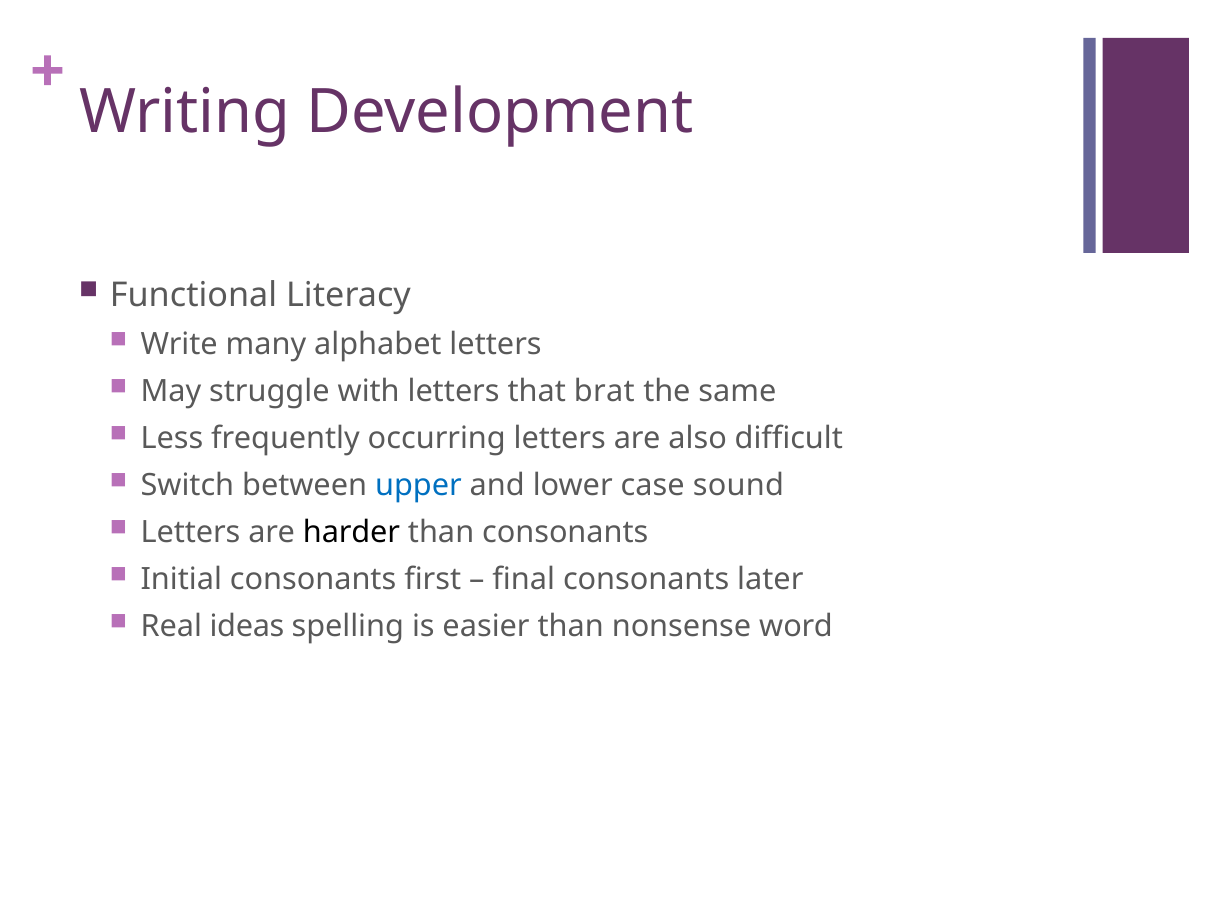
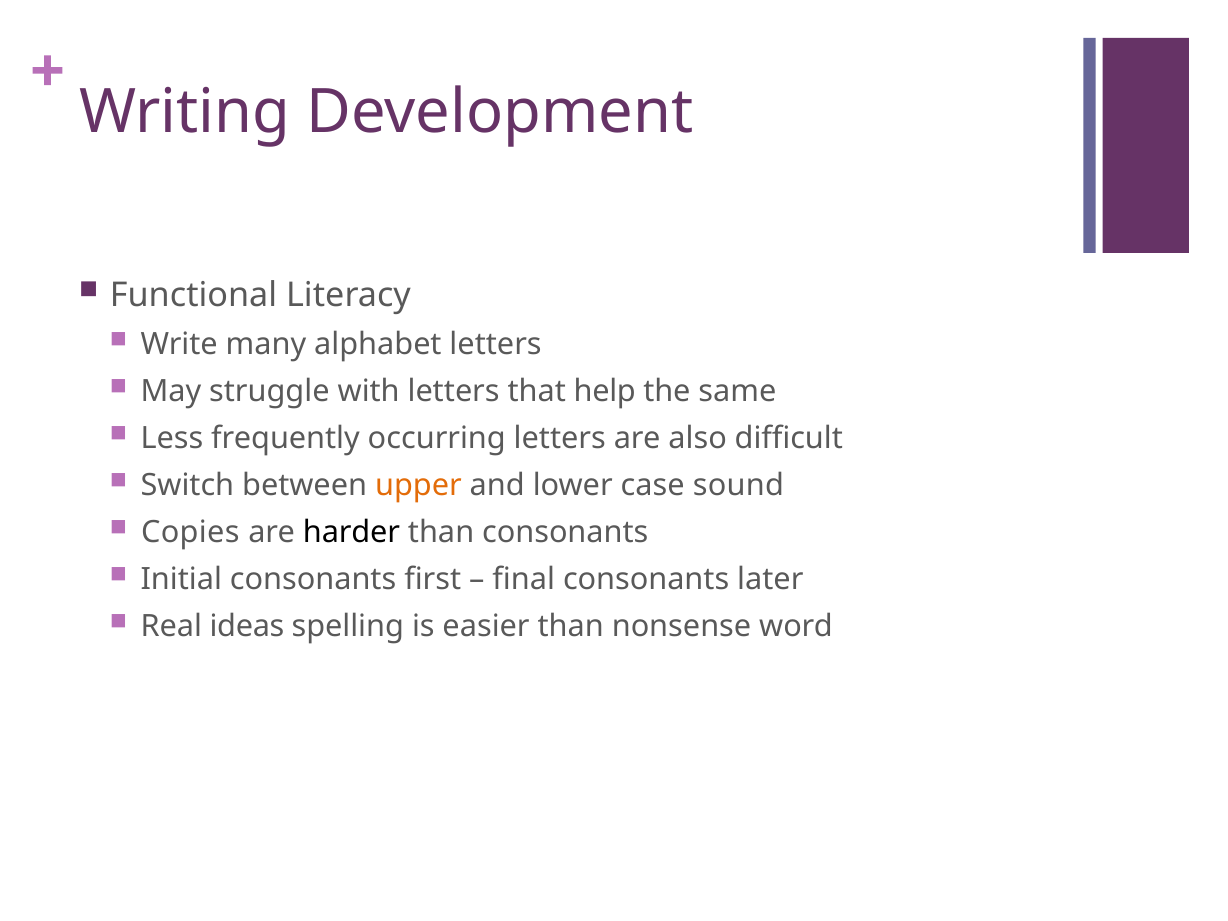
brat: brat -> help (605, 391)
upper colour: blue -> orange (418, 485)
Letters: Letters -> Copies (190, 532)
